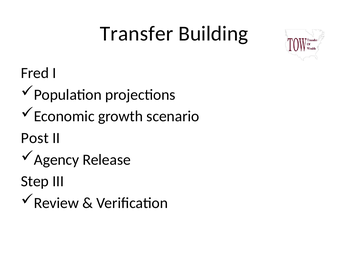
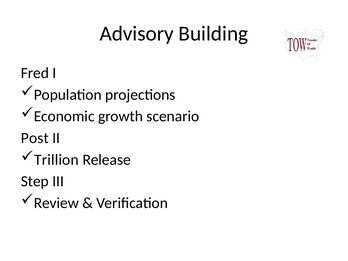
Transfer: Transfer -> Advisory (137, 34)
Agency: Agency -> Trillion (56, 160)
